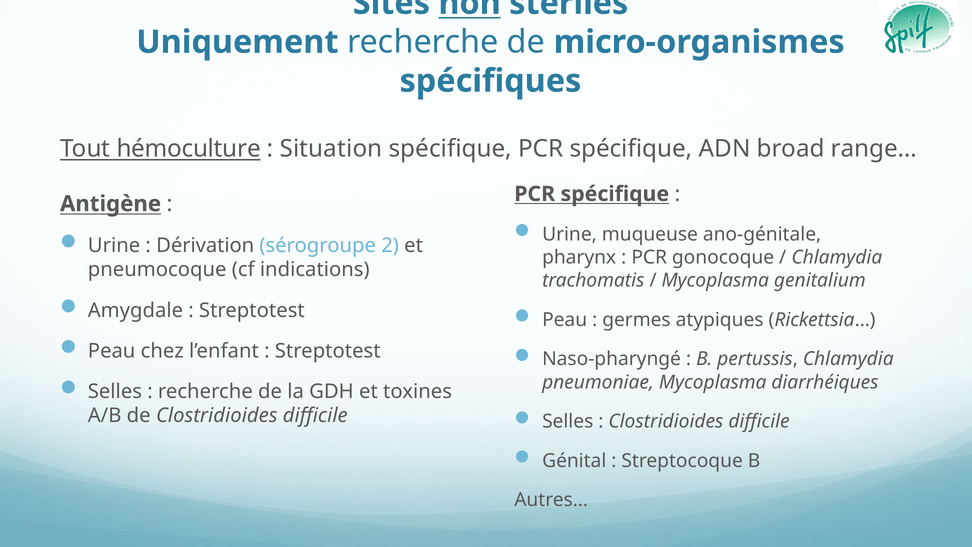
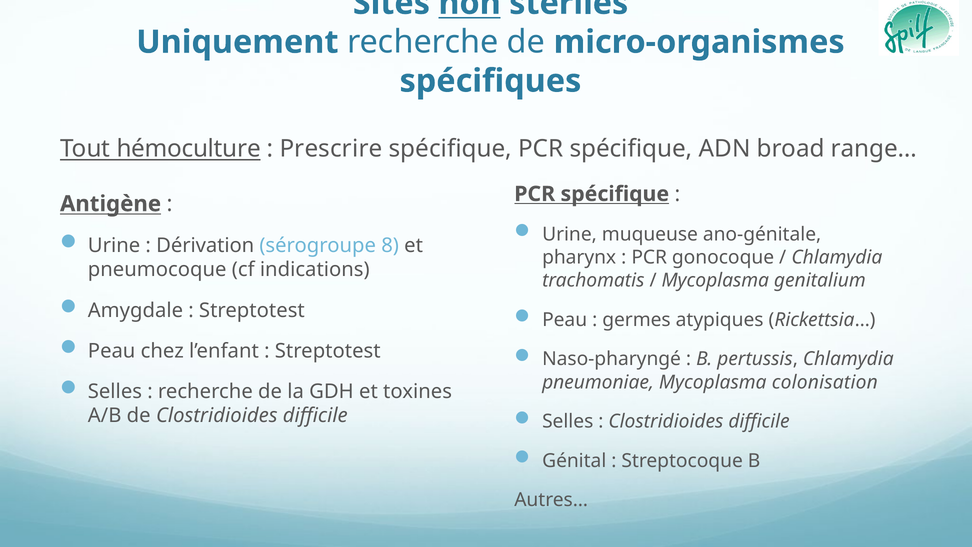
Situation: Situation -> Prescrire (331, 149)
2: 2 -> 8 (390, 245)
diarrhéiques: diarrhéiques -> colonisation (825, 382)
